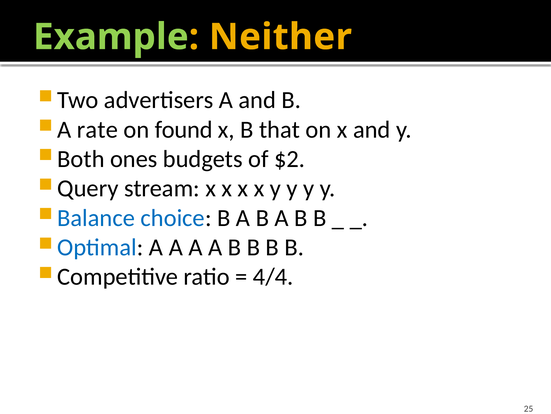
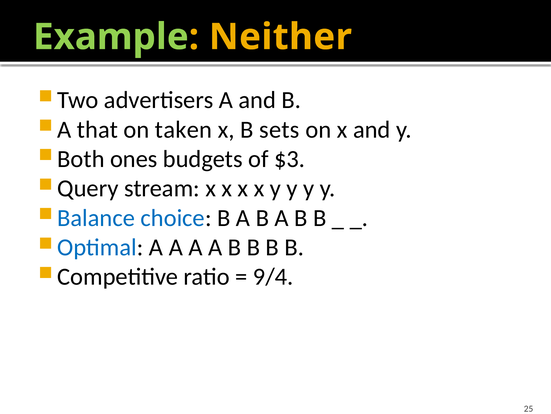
rate: rate -> that (97, 129)
found: found -> taken (183, 129)
that: that -> sets (279, 129)
$2: $2 -> $3 (290, 159)
4/4: 4/4 -> 9/4 (273, 276)
